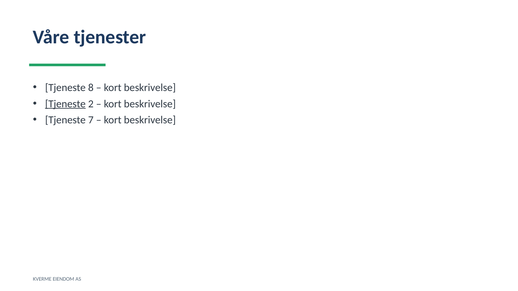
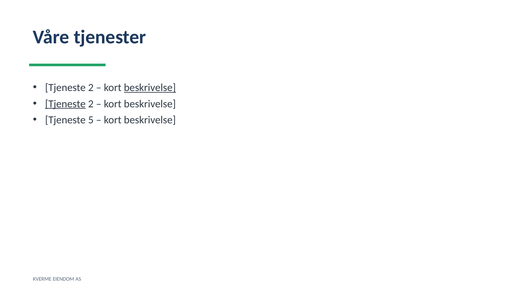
8: 8 -> 2 (91, 88)
beskrivelse underline: none -> present (150, 88)
7: 7 -> 5 (91, 120)
